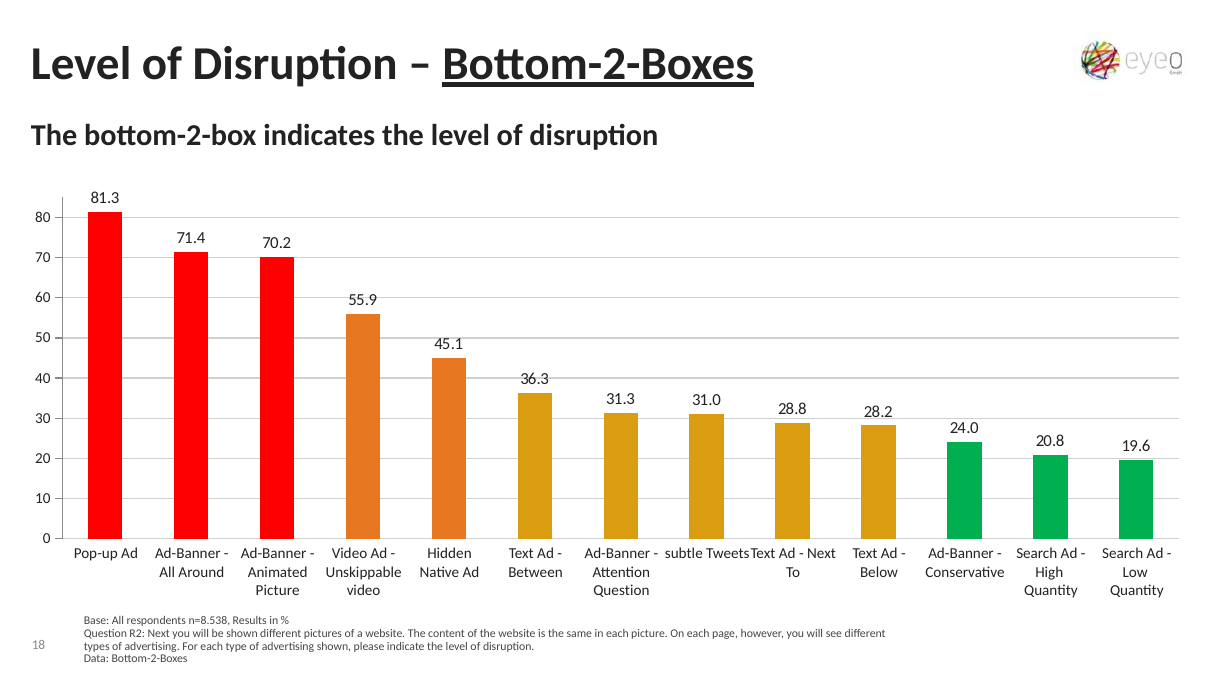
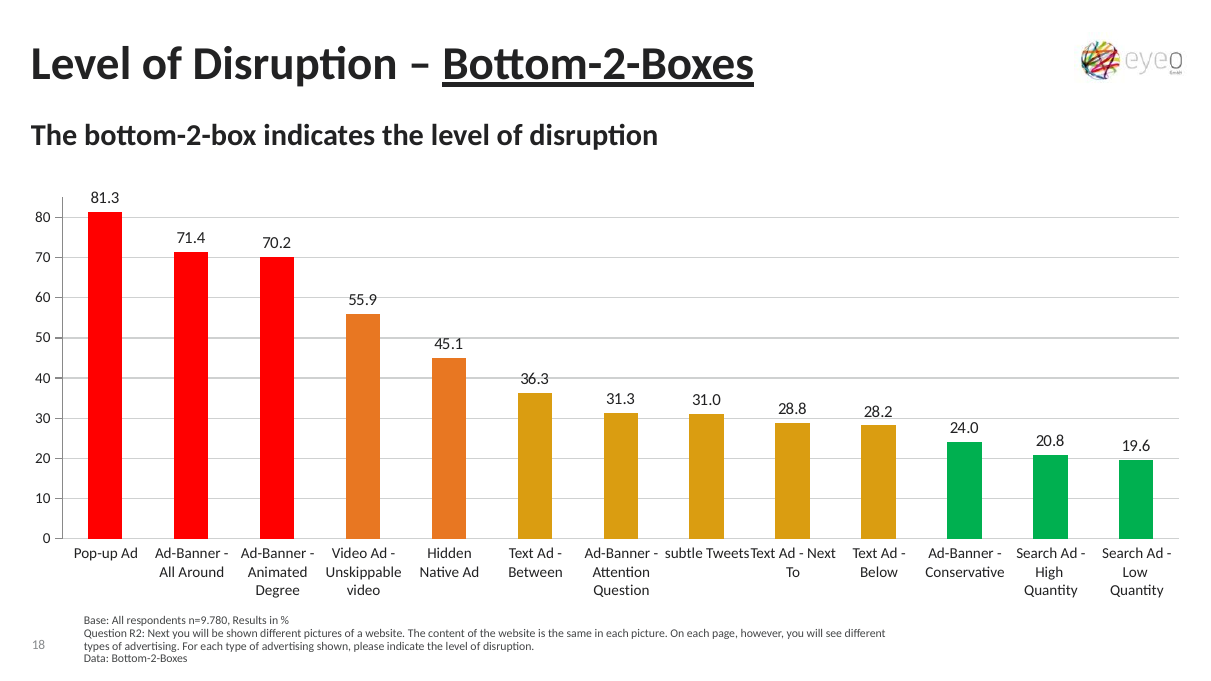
Picture: Picture -> Degree (278, 591)
n=8.538: n=8.538 -> n=9.780 (209, 621)
